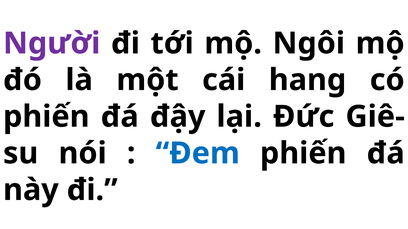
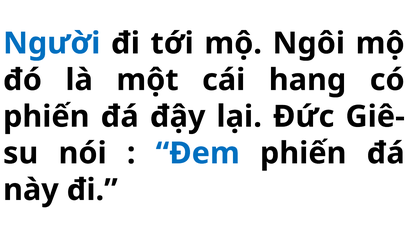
Người colour: purple -> blue (52, 43)
